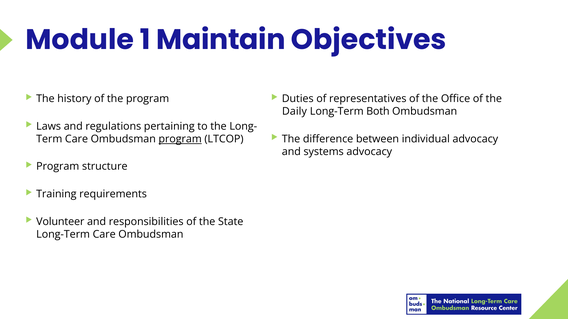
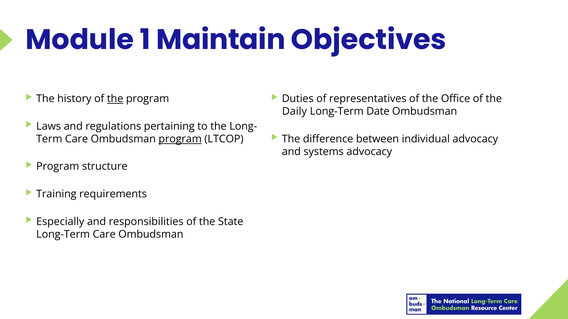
the underline: none -> present (115, 99)
Both: Both -> Date (378, 112)
Volunteer: Volunteer -> Especially (60, 222)
